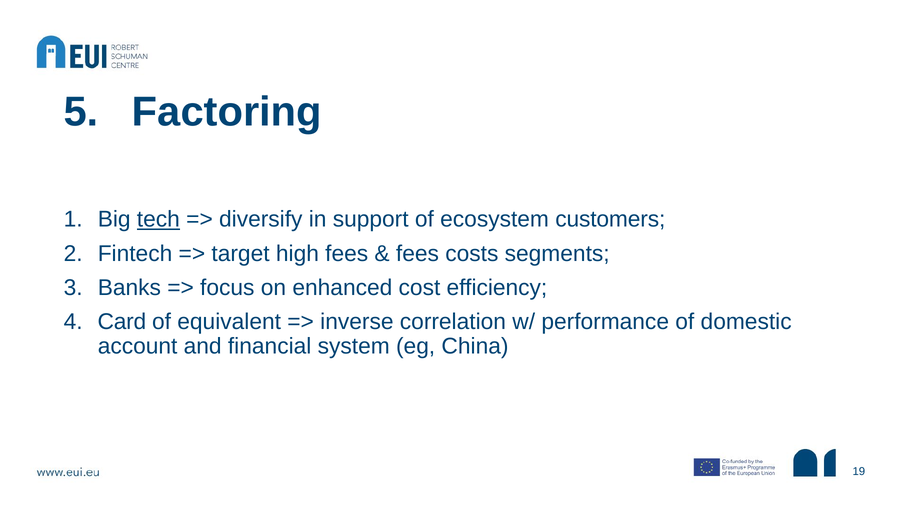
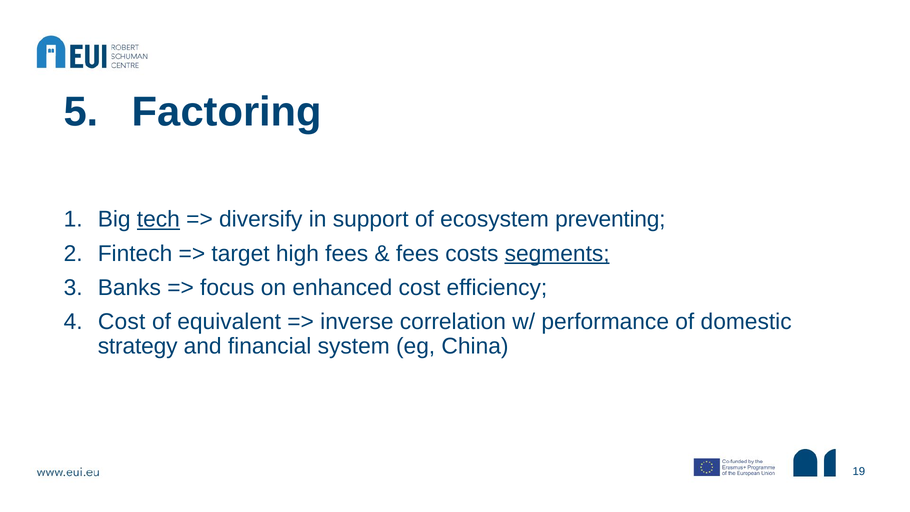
customers: customers -> preventing (610, 219)
segments underline: none -> present (557, 253)
Card: Card -> Cost (122, 322)
account: account -> strategy (138, 346)
